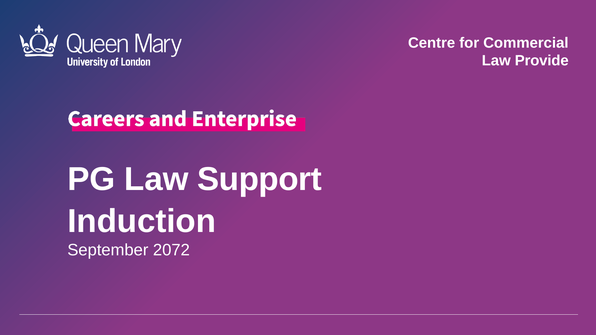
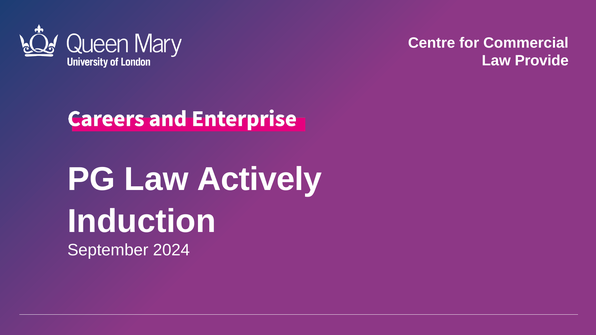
Support: Support -> Actively (260, 179)
2072: 2072 -> 2024 (171, 250)
